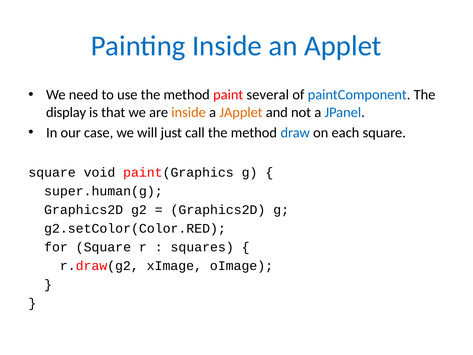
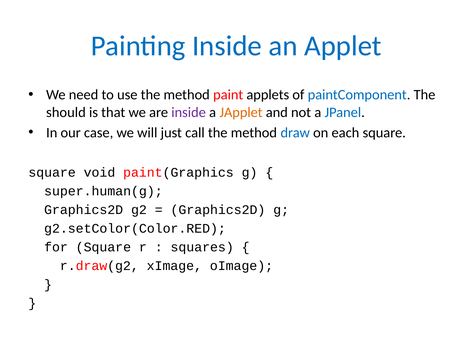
several: several -> applets (268, 95)
display: display -> should (66, 112)
inside colour: orange -> purple (189, 112)
